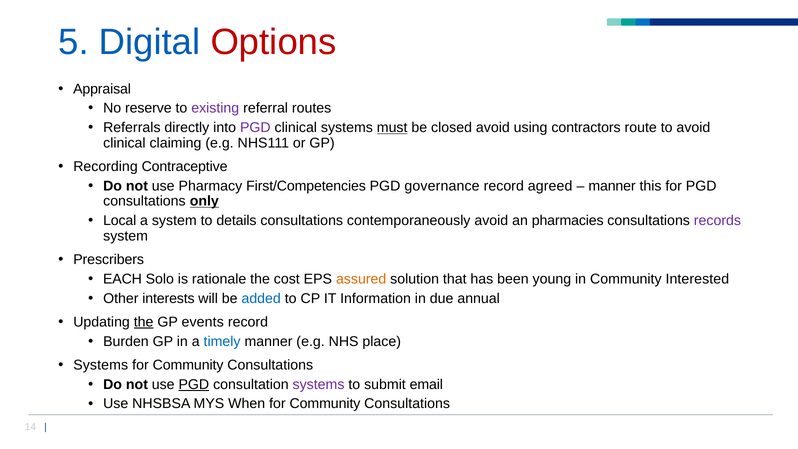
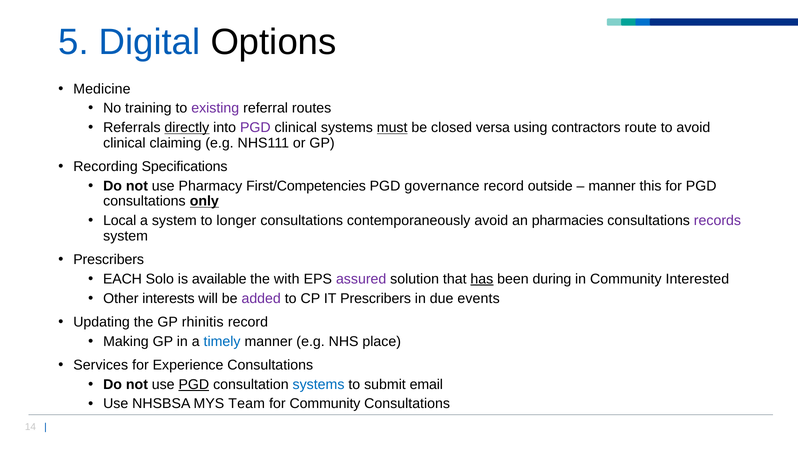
Options colour: red -> black (274, 42)
Appraisal: Appraisal -> Medicine (102, 89)
reserve: reserve -> training (148, 108)
directly underline: none -> present (187, 128)
closed avoid: avoid -> versa (493, 128)
Contraceptive: Contraceptive -> Specifications (185, 166)
agreed: agreed -> outside (550, 186)
details: details -> longer (236, 221)
rationale: rationale -> available (219, 279)
cost: cost -> with (287, 279)
assured colour: orange -> purple (361, 279)
has underline: none -> present (482, 279)
young: young -> during (552, 279)
added colour: blue -> purple (261, 298)
IT Information: Information -> Prescribers (376, 298)
annual: annual -> events (479, 298)
the underline: present -> none (144, 322)
events: events -> rhinitis (203, 322)
Burden: Burden -> Making (126, 341)
Systems: Systems -> Services (101, 365)
Community: Community -> Experience (188, 365)
systems colour: purple -> blue (319, 384)
When: When -> Team (247, 404)
